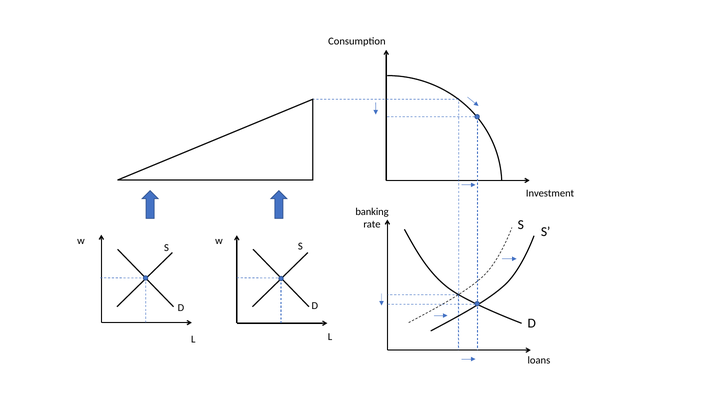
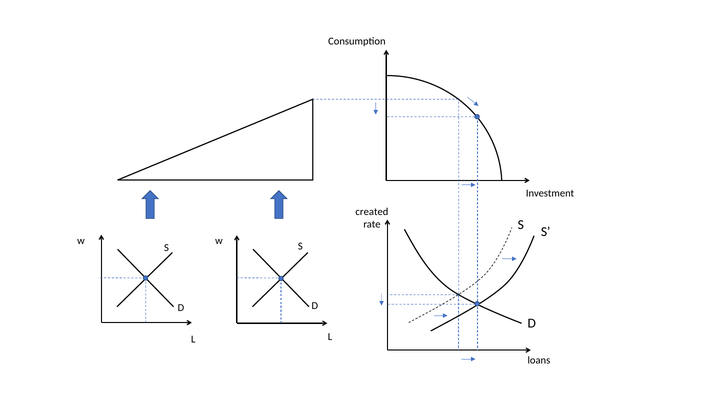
banking: banking -> created (372, 212)
